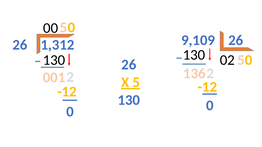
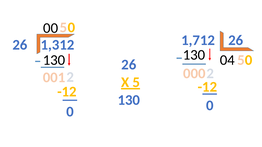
9,109: 9,109 -> 1,712 (198, 40)
02: 02 -> 04 (227, 60)
136: 136 -> 000 (194, 74)
